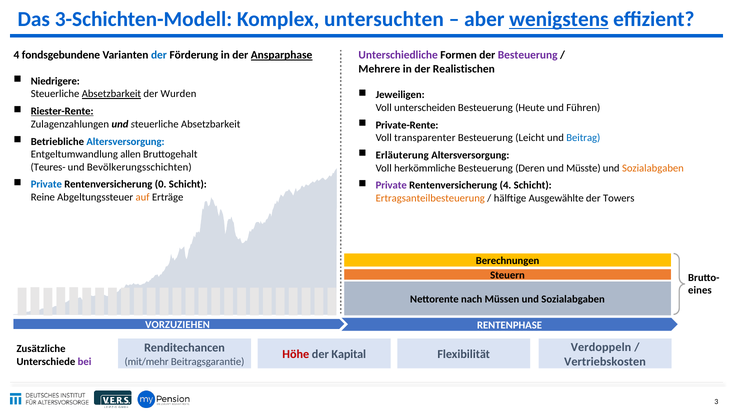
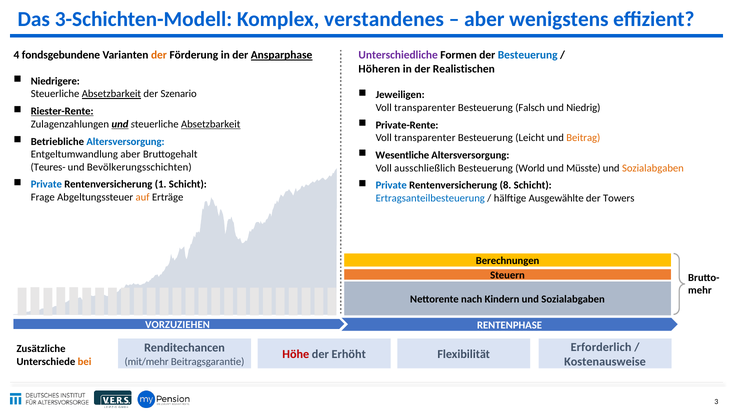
untersuchten: untersuchten -> verstandenes (384, 19)
wenigstens underline: present -> none (559, 19)
der colour: blue -> orange (159, 55)
Besteuerung colour: purple -> blue (528, 55)
Mehrere: Mehrere -> Höheren (379, 69)
Wurden: Wurden -> Szenario (179, 94)
unterscheiden: unterscheiden -> transparenter (425, 108)
Heute: Heute -> Falsch (530, 108)
Führen: Führen -> Niedrig (583, 108)
und underline: none -> present (120, 124)
Absetzbarkeit underline: none -> present (211, 124)
Beitrag colour: blue -> orange (583, 138)
Erläuterung: Erläuterung -> Wesentliche (402, 155)
Entgeltumwandlung allen: allen -> aber (130, 154)
herkömmliche: herkömmliche -> ausschließlich (425, 168)
Deren: Deren -> World (530, 168)
0: 0 -> 1 (161, 185)
Private colour: purple -> blue (391, 185)
Rentenversicherung 4: 4 -> 8 (505, 185)
Reine: Reine -> Frage (43, 197)
Ertragsanteilbesteuerung colour: orange -> blue (430, 198)
eines: eines -> mehr (700, 291)
Müssen: Müssen -> Kindern (502, 299)
Verdoppeln: Verdoppeln -> Erforderlich (601, 347)
Kapital: Kapital -> Erhöht (349, 354)
Vertriebskosten: Vertriebskosten -> Kostenausweise (605, 362)
bei colour: purple -> orange (85, 362)
